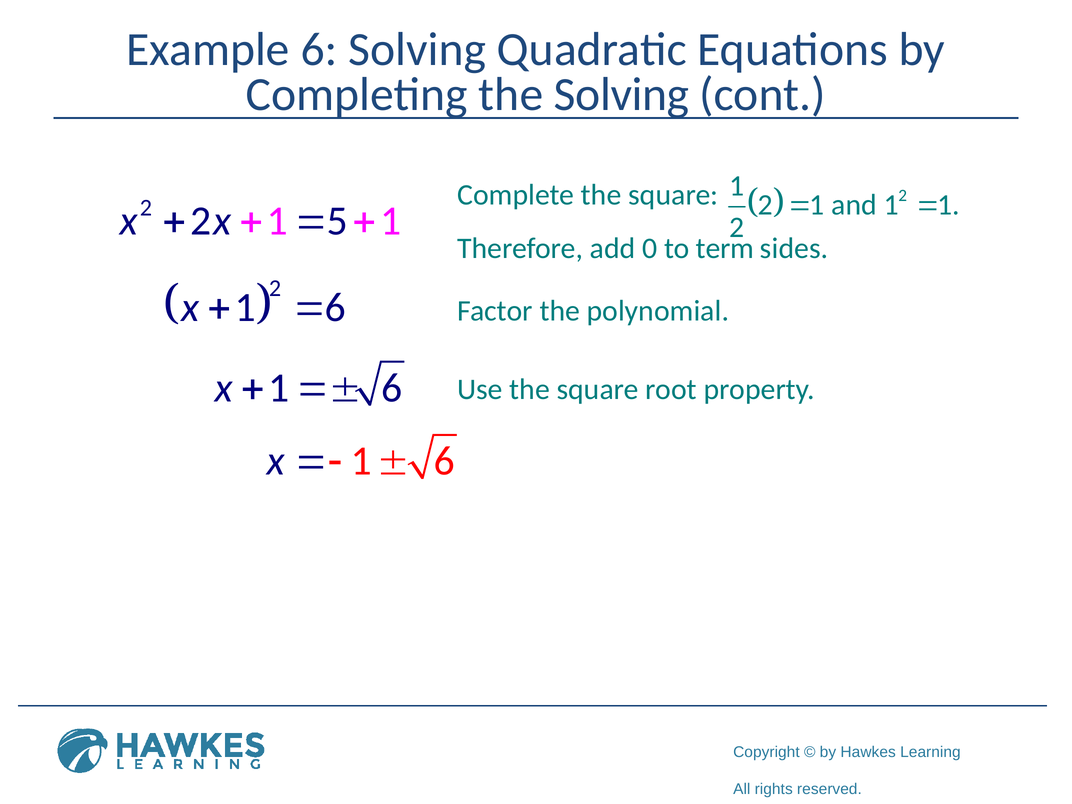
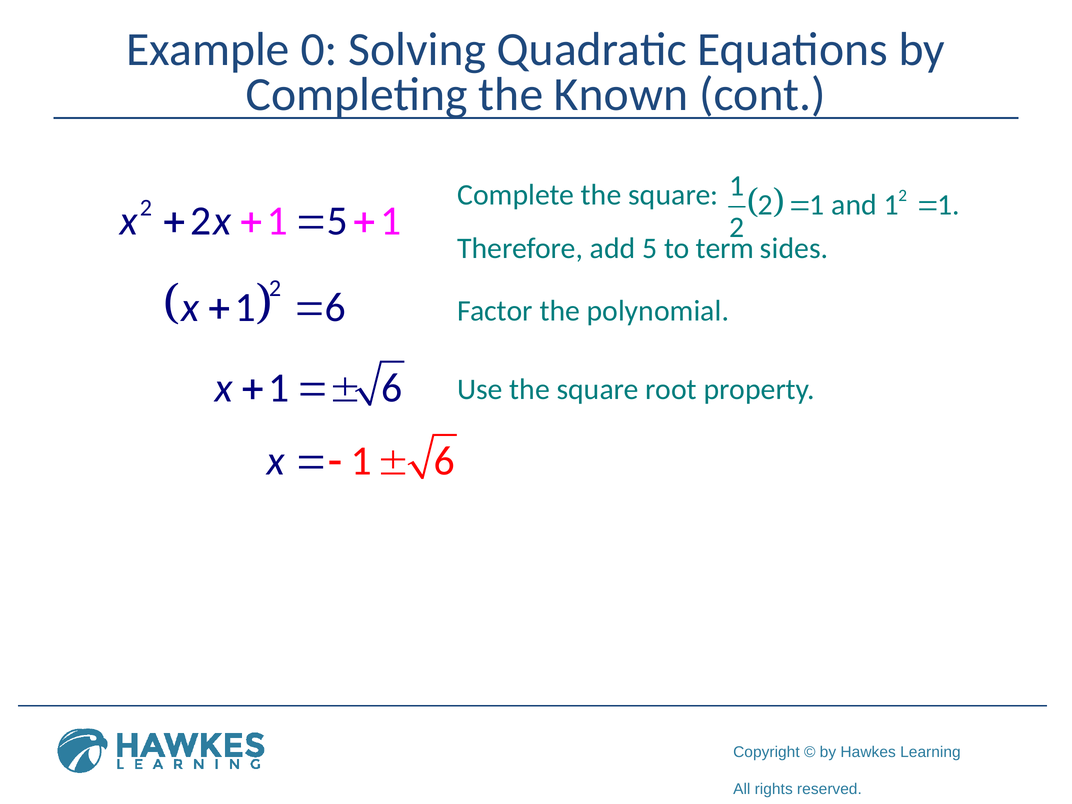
Example 6: 6 -> 0 (319, 50)
the Solving: Solving -> Known (621, 94)
add 0: 0 -> 5 (650, 249)
